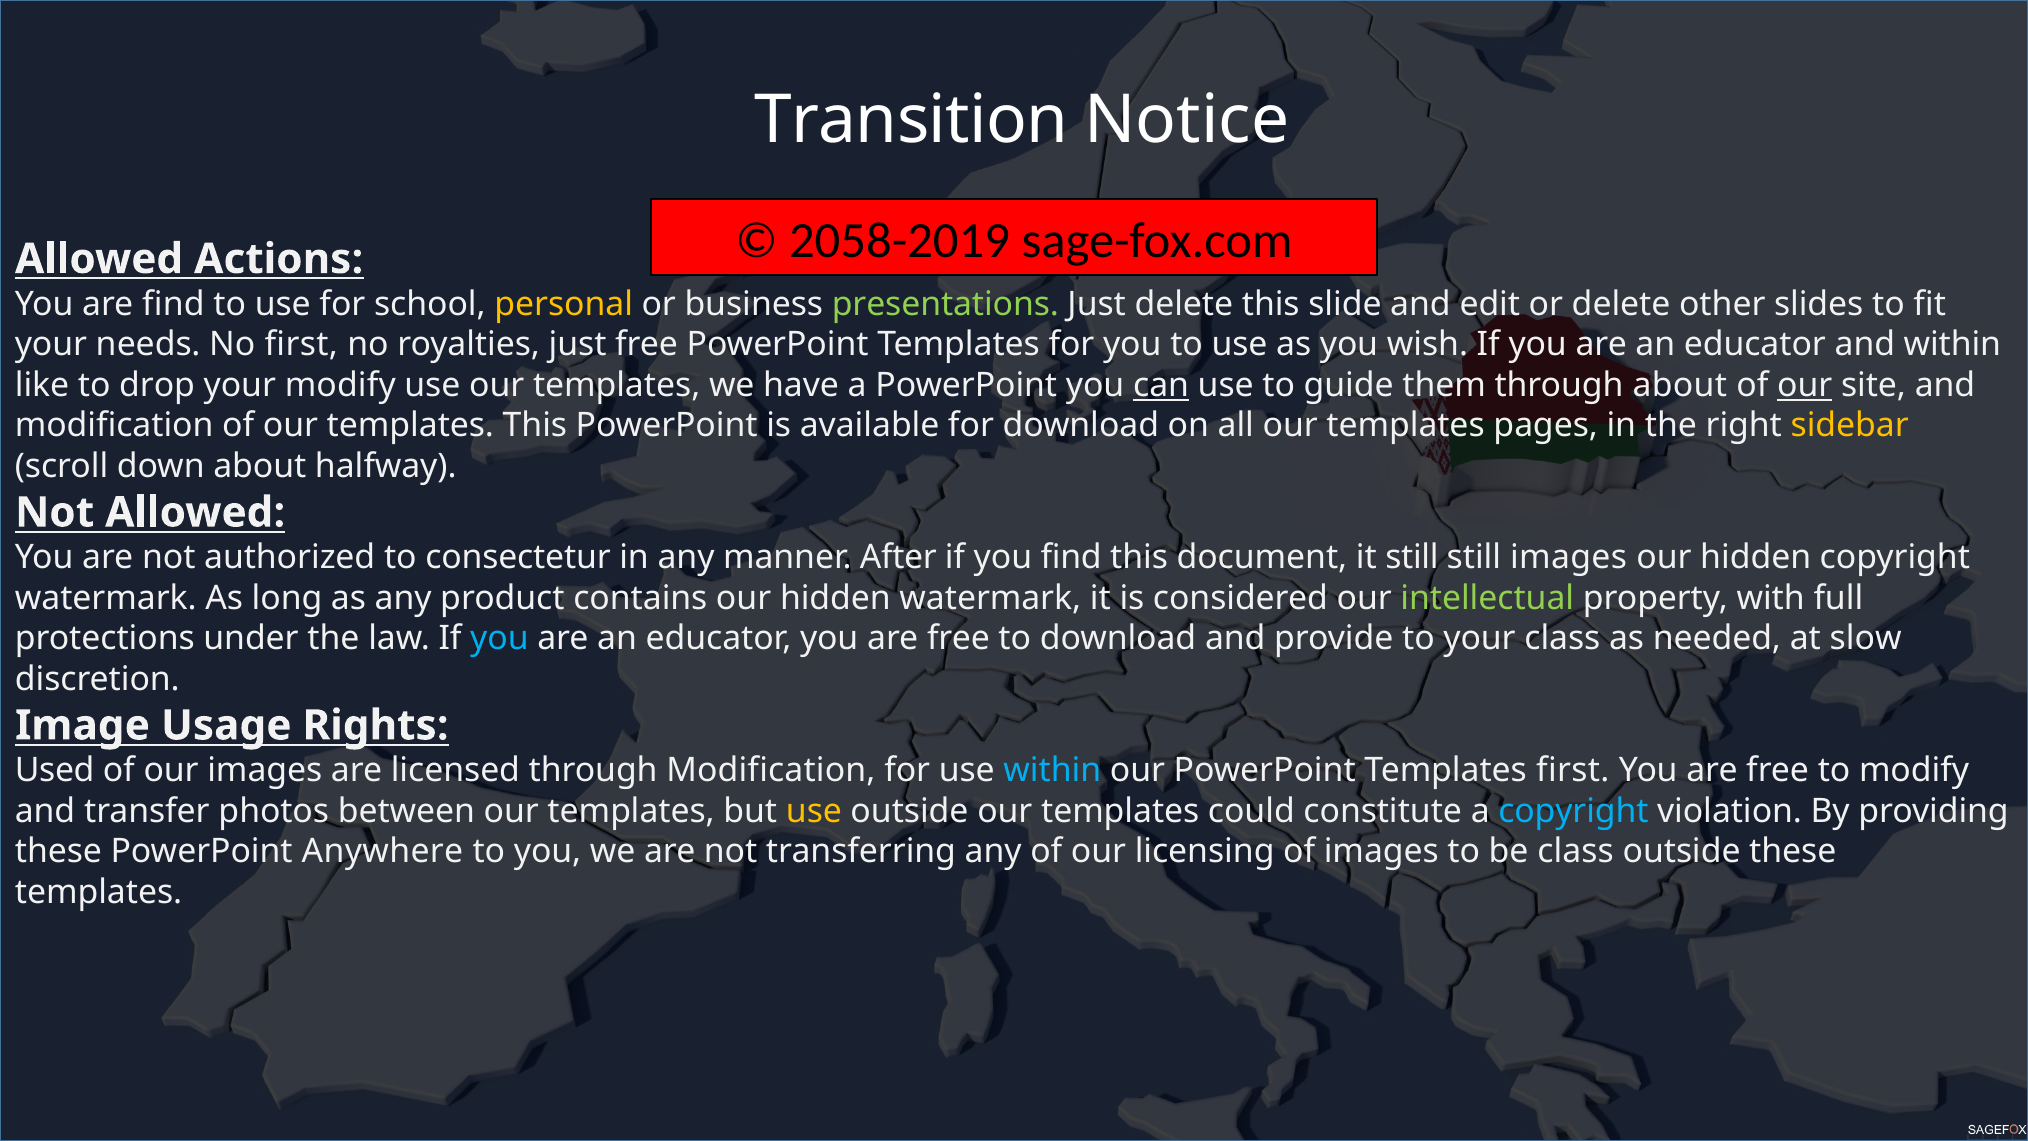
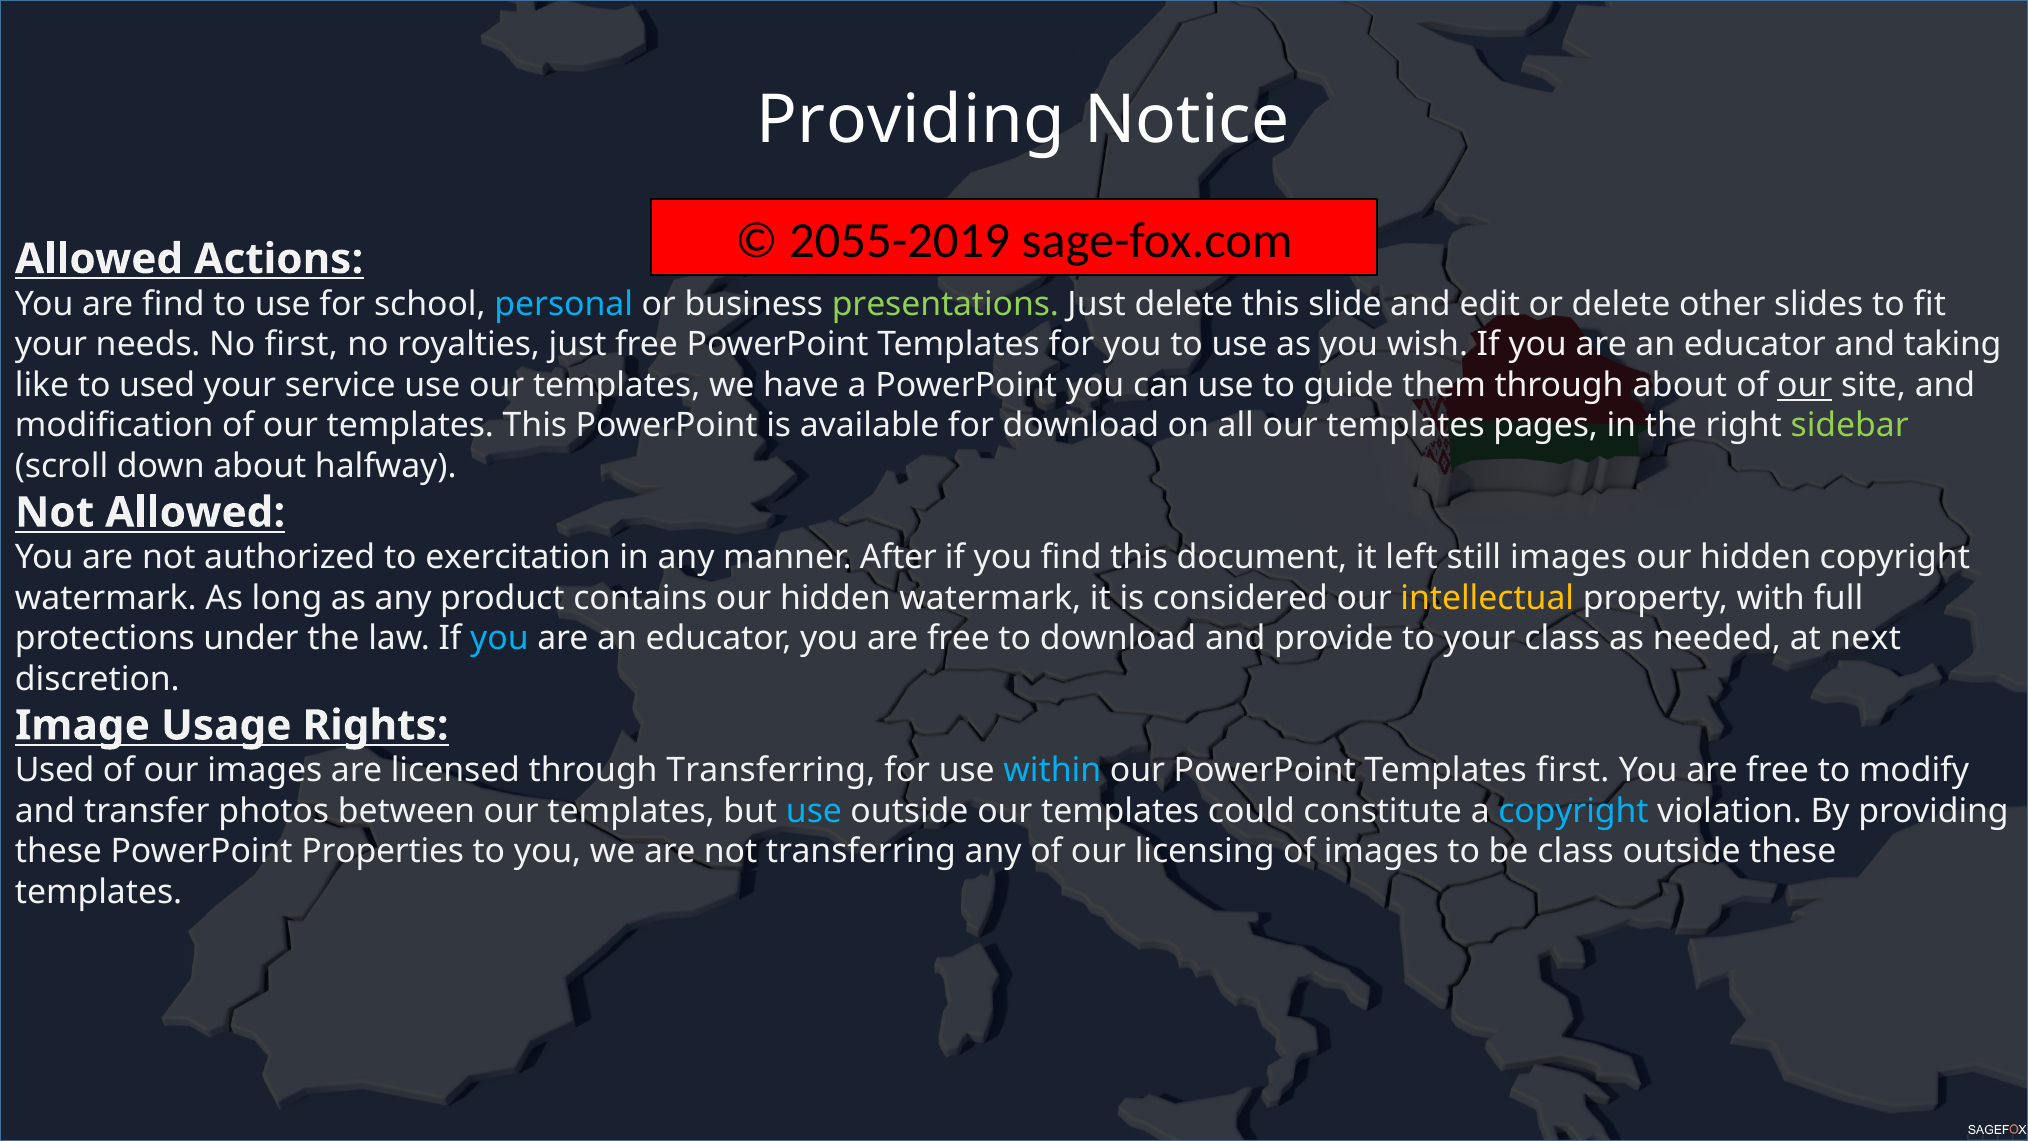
Transition: Transition -> Providing (911, 120)
2058-2019: 2058-2019 -> 2055-2019 (900, 241)
personal colour: yellow -> light blue (564, 304)
and within: within -> taking (1952, 345)
to drop: drop -> used (157, 385)
your modify: modify -> service (340, 385)
can underline: present -> none (1161, 385)
sidebar colour: yellow -> light green (1850, 426)
consectetur: consectetur -> exercitation (518, 557)
it still: still -> left (1412, 557)
intellectual colour: light green -> yellow (1487, 598)
slow: slow -> next (1866, 639)
through Modification: Modification -> Transferring (771, 770)
use colour: yellow -> light blue (814, 811)
Anywhere: Anywhere -> Properties (383, 851)
